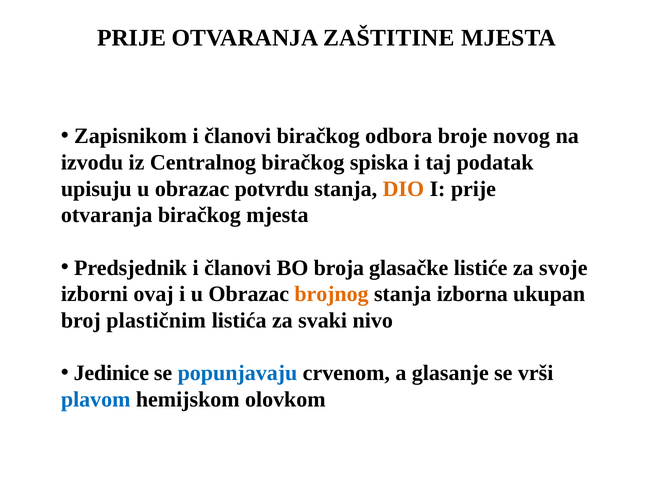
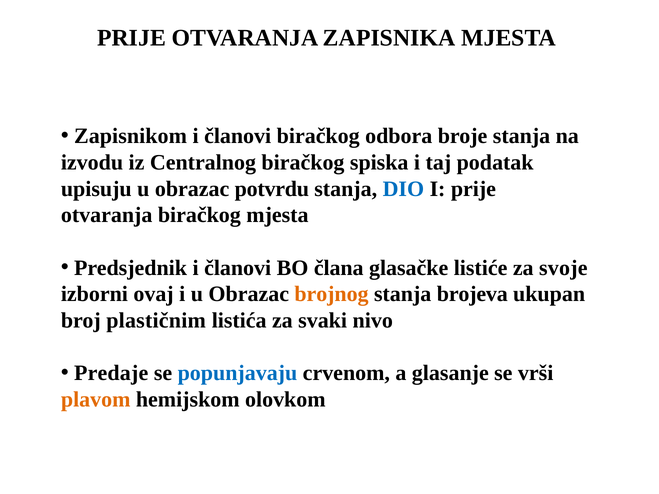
ZAŠTITINE: ZAŠTITINE -> ZAPISNIKA (389, 38)
broje novog: novog -> stanja (522, 136)
DIO colour: orange -> blue (403, 189)
broja: broja -> člana (339, 268)
izborna: izborna -> brojeva (472, 294)
Jedinice: Jedinice -> Predaje (111, 373)
plavom colour: blue -> orange (96, 400)
